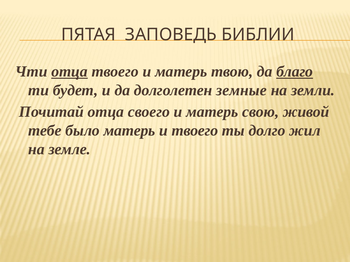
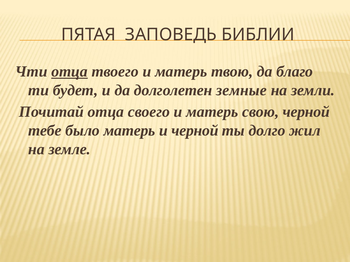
благо underline: present -> none (295, 72)
свою живой: живой -> черной (306, 112)
и твоего: твоего -> черной (195, 131)
